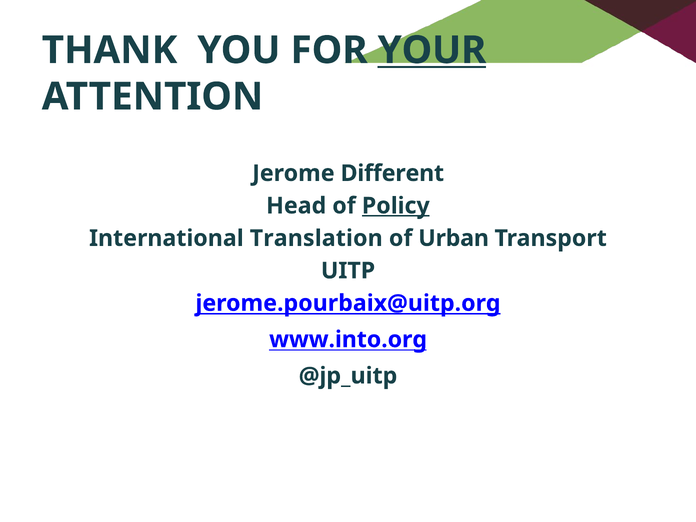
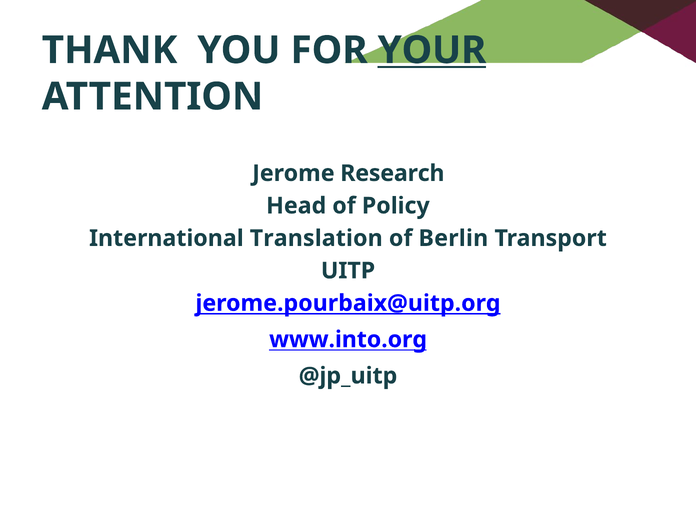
Different: Different -> Research (392, 173)
Policy underline: present -> none (396, 206)
Urban: Urban -> Berlin (453, 238)
